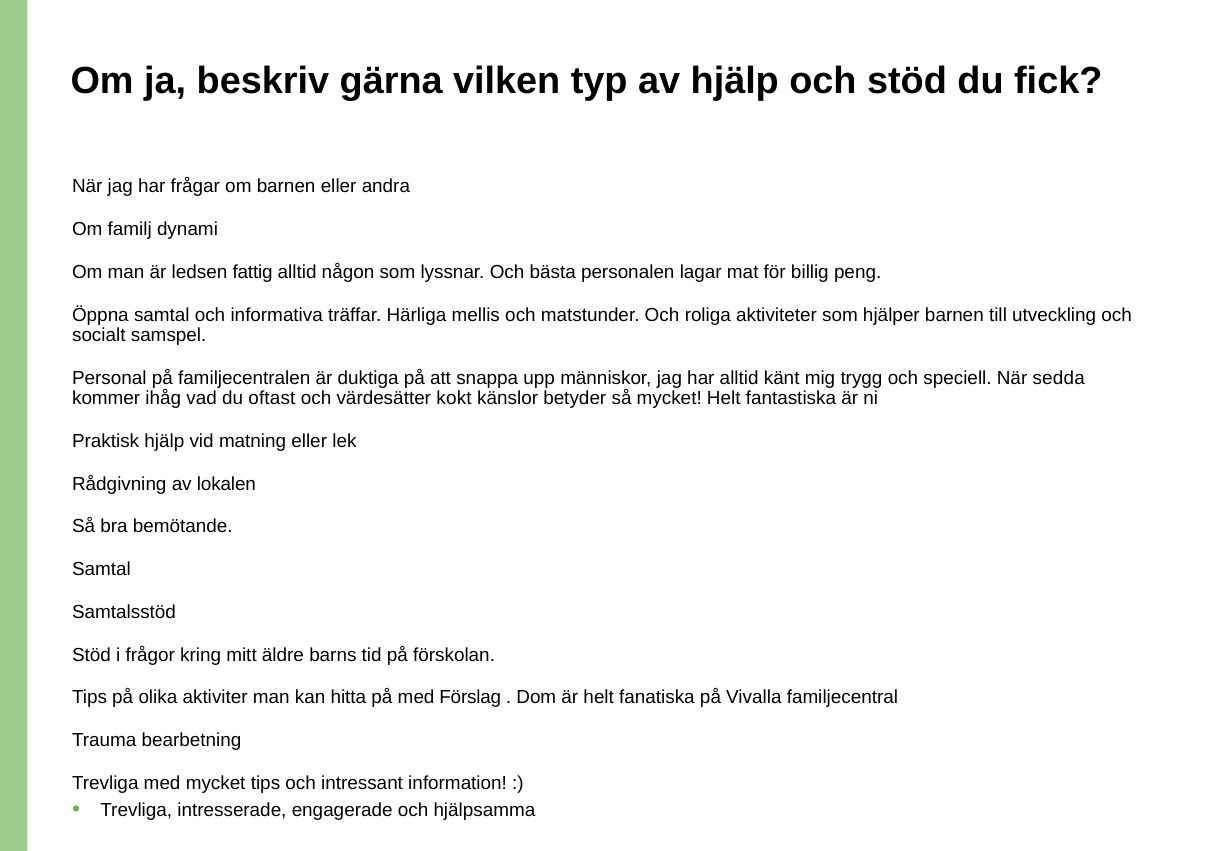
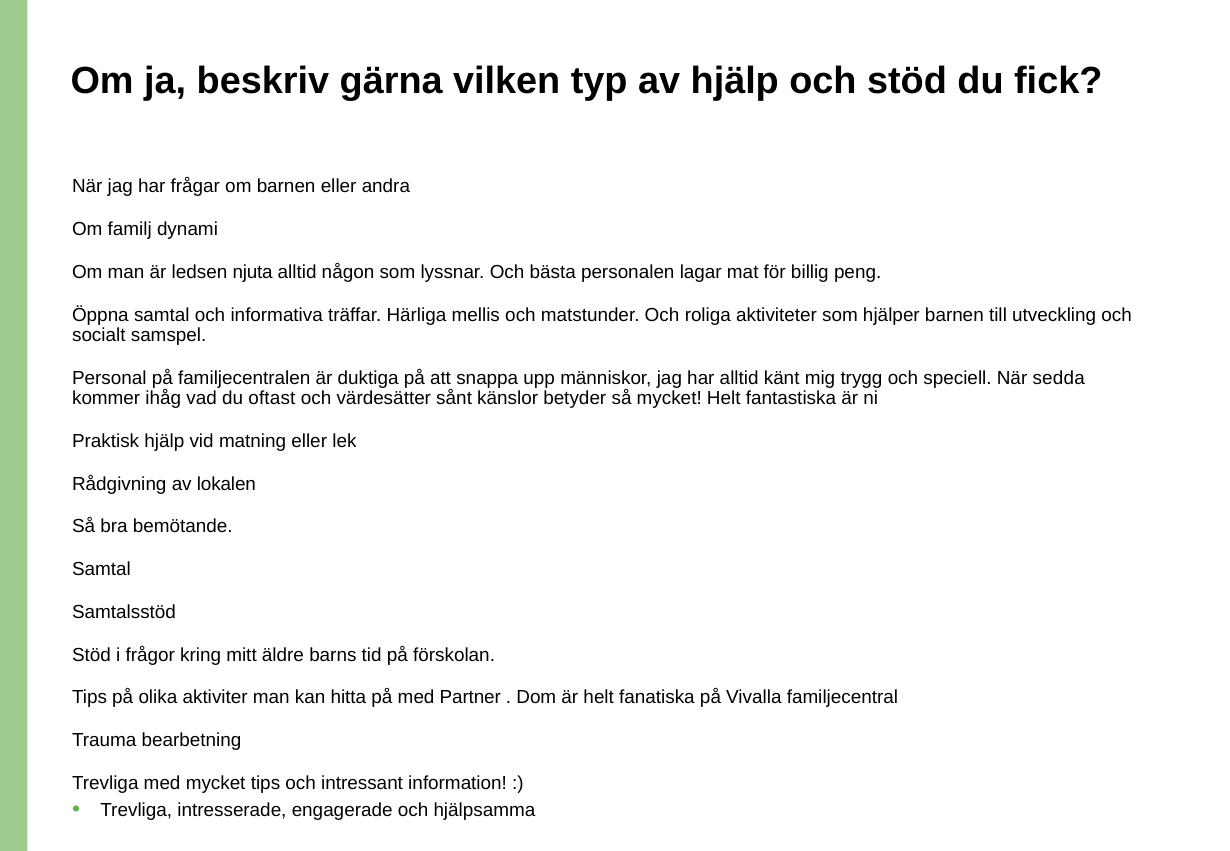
fattig: fattig -> njuta (253, 272)
kokt: kokt -> sånt (454, 399)
Förslag: Förslag -> Partner (470, 698)
